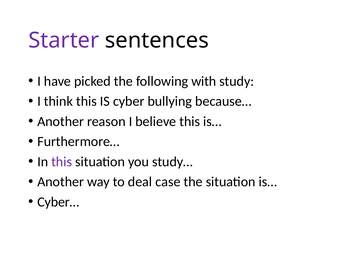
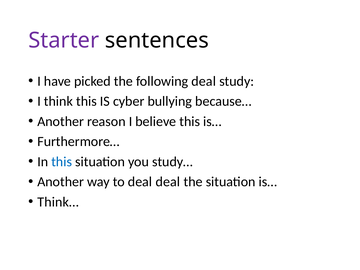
following with: with -> deal (204, 81)
this colour: purple -> blue (62, 162)
deal case: case -> deal (168, 182)
Cyber…: Cyber… -> Think… (58, 202)
